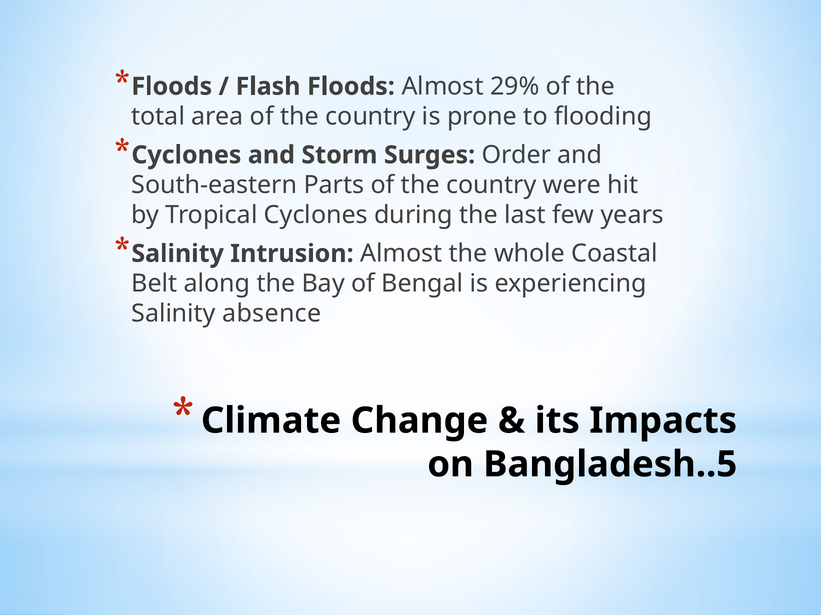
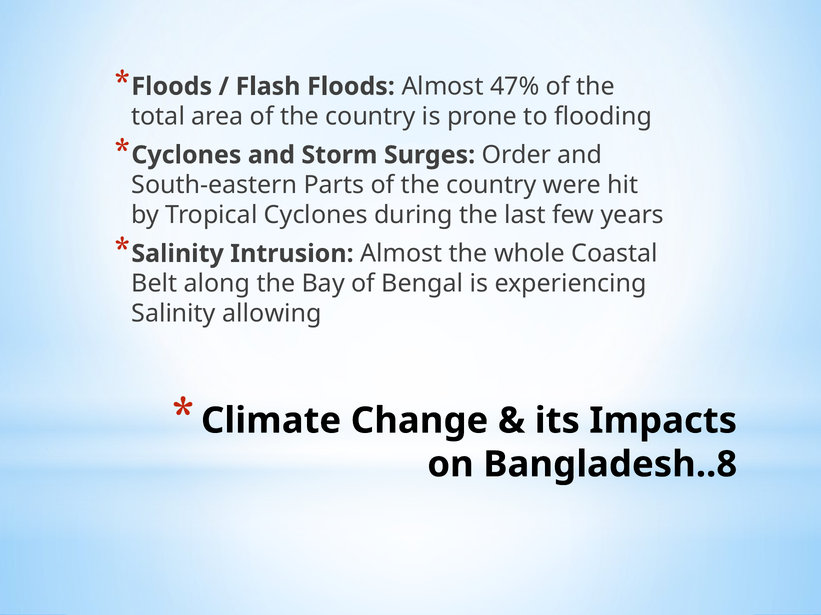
29%: 29% -> 47% (515, 87)
absence: absence -> allowing (272, 314)
Bangladesh..5: Bangladesh..5 -> Bangladesh..8 (610, 465)
